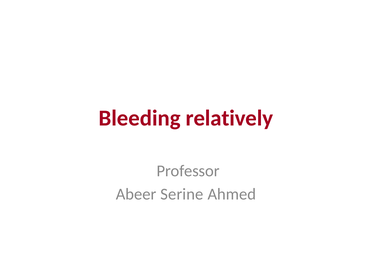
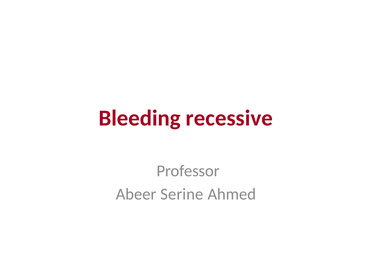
relatively: relatively -> recessive (229, 118)
